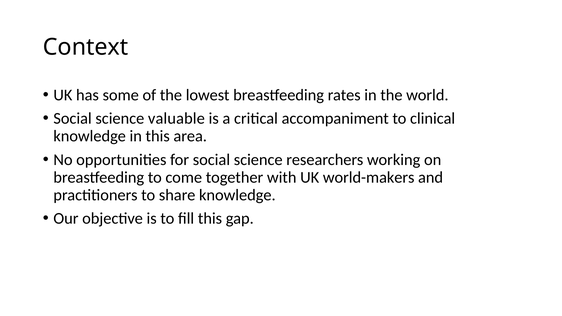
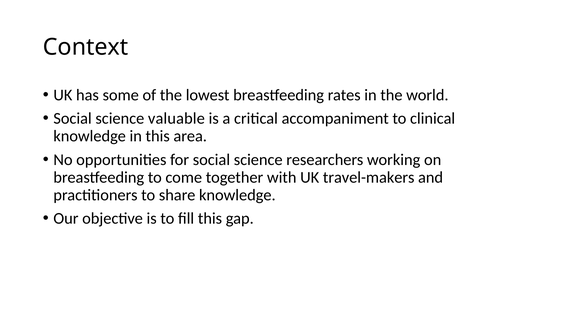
world-makers: world-makers -> travel-makers (369, 177)
